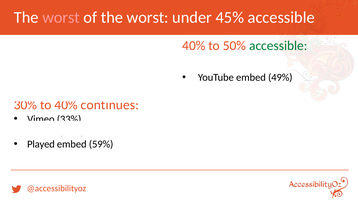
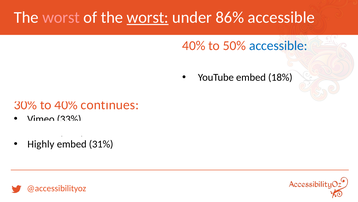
worst underline: none -> present (148, 17)
45%: 45% -> 86% (230, 17)
accessible colour: green -> blue (278, 45)
49%: 49% -> 18% (280, 77)
Played: Played -> Highly (41, 144)
59%: 59% -> 31% (101, 144)
